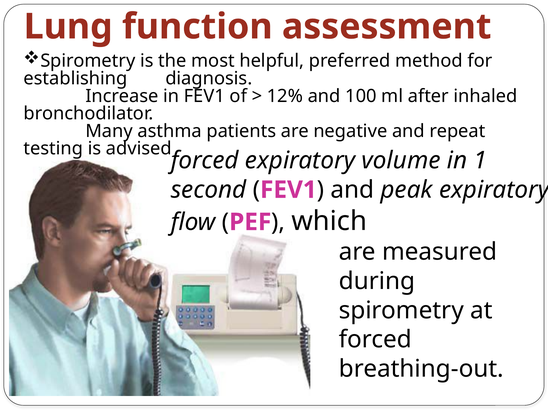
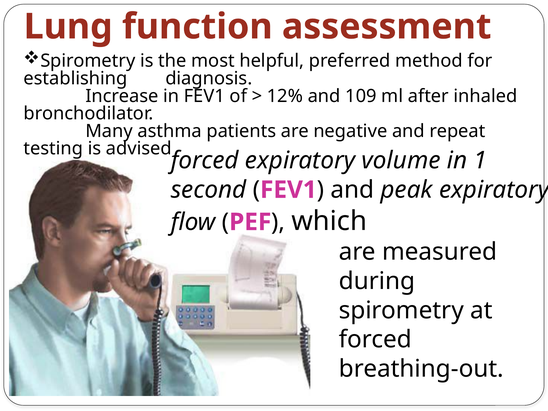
100: 100 -> 109 (361, 96)
